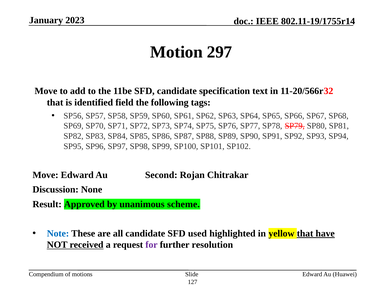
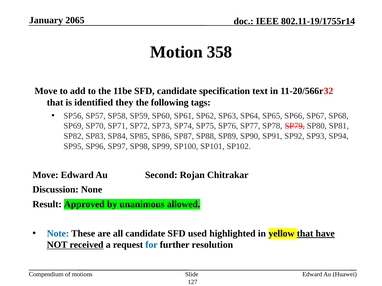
2023: 2023 -> 2065 (75, 20)
297: 297 -> 358 (220, 52)
field: field -> they (124, 103)
scheme: scheme -> allowed (184, 205)
for colour: purple -> blue (151, 245)
